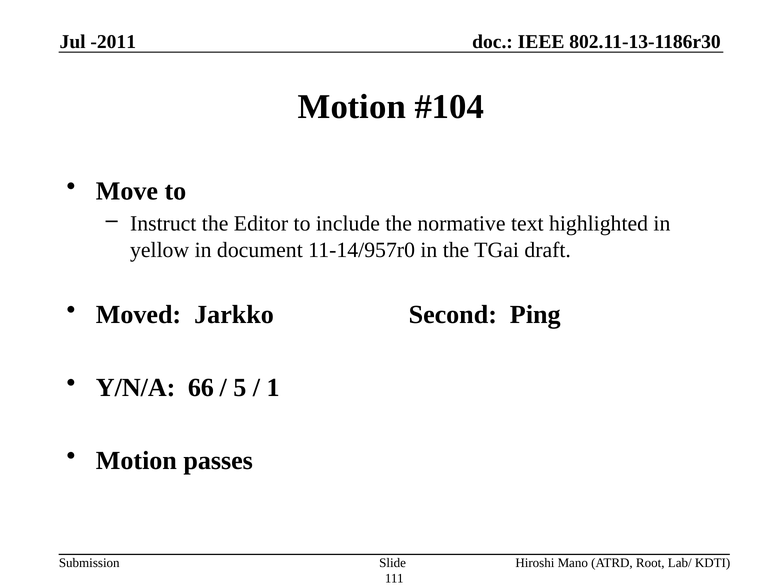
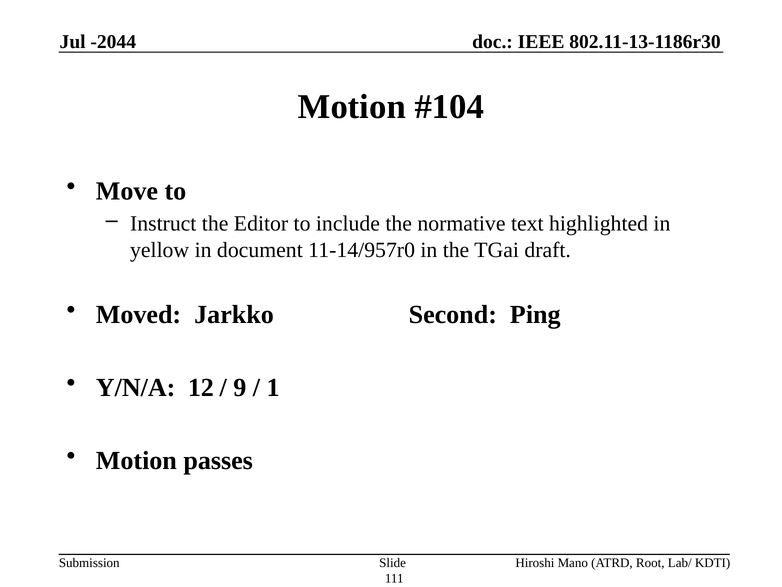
-2011: -2011 -> -2044 (113, 42)
66: 66 -> 12 (201, 387)
5: 5 -> 9 (240, 387)
